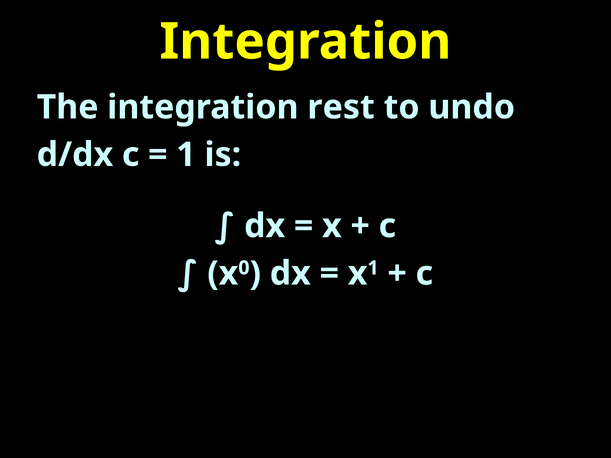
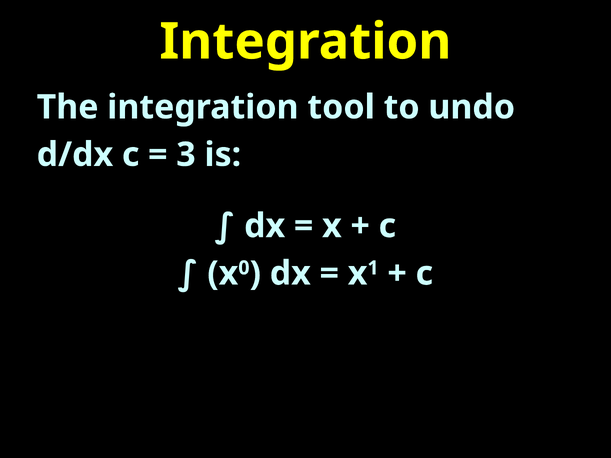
rest: rest -> tool (341, 107)
1: 1 -> 3 (186, 155)
